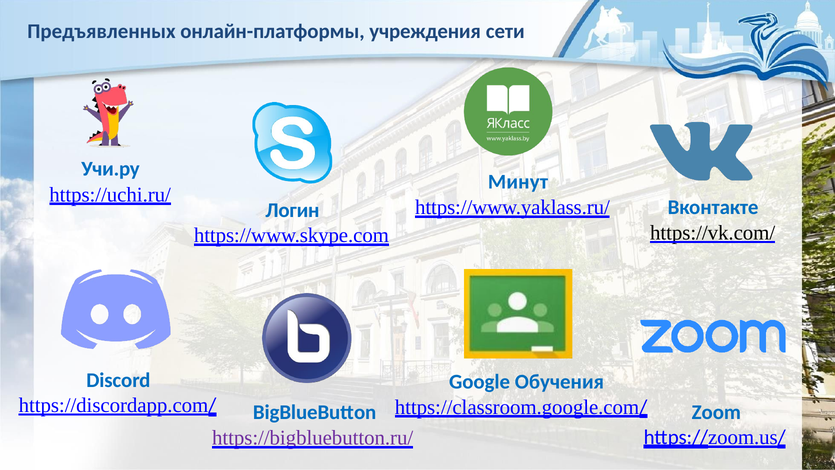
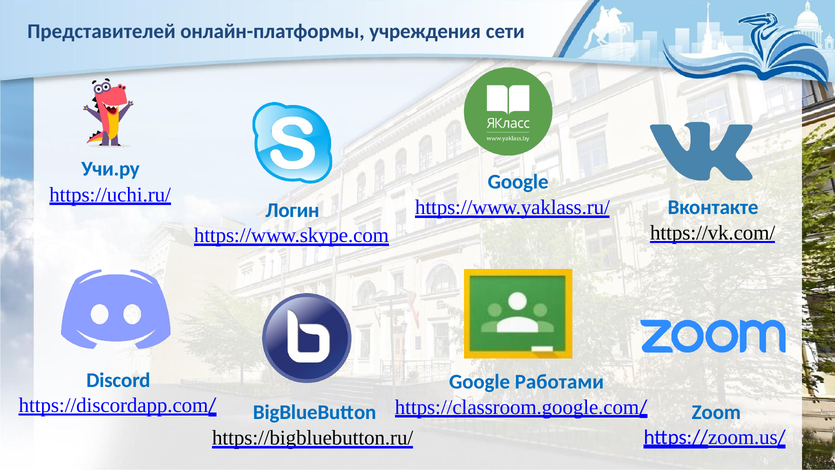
Предъявленных: Предъявленных -> Представителей (101, 31)
Минут: Минут -> Google (518, 182)
Обучения: Обучения -> Работами (559, 382)
https://bigbluebutton.ru/ colour: purple -> black (313, 438)
